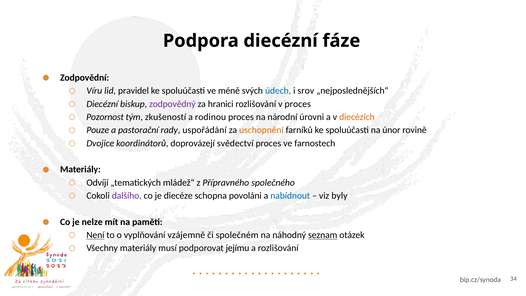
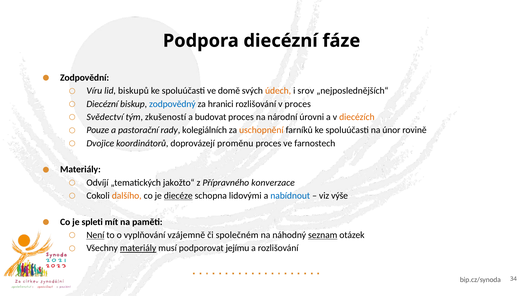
pravidel: pravidel -> biskupů (133, 91)
méně: méně -> domě (229, 91)
údech colour: blue -> orange (278, 91)
zodpovědný colour: purple -> blue (172, 104)
Pozornost: Pozornost -> Svědectví (105, 117)
rodinou: rodinou -> budovat (211, 117)
uspořádání: uspořádání -> kolegiálních (205, 130)
svědectví: svědectví -> proměnu (235, 143)
mládež“: mládež“ -> jakožto“ (179, 183)
společného: společného -> konverzace (273, 183)
dalšího colour: purple -> orange (127, 196)
diecéze underline: none -> present (178, 196)
povoláni: povoláni -> lidovými (245, 196)
byly: byly -> výše (340, 196)
nelze: nelze -> spleti (92, 222)
materiály underline: none -> present (138, 248)
